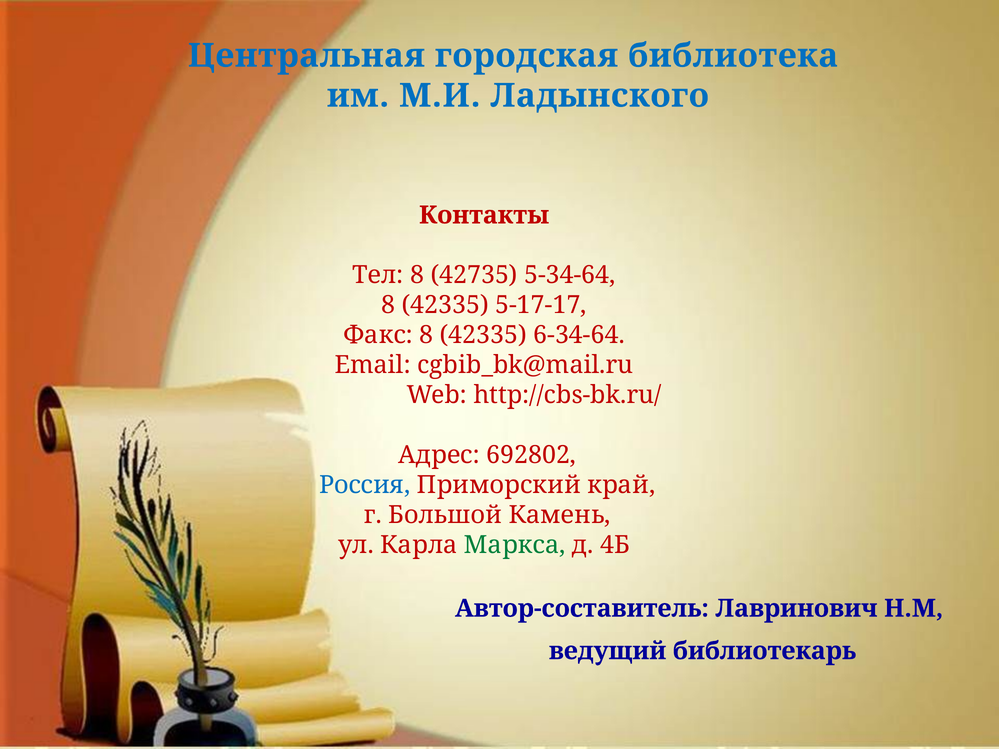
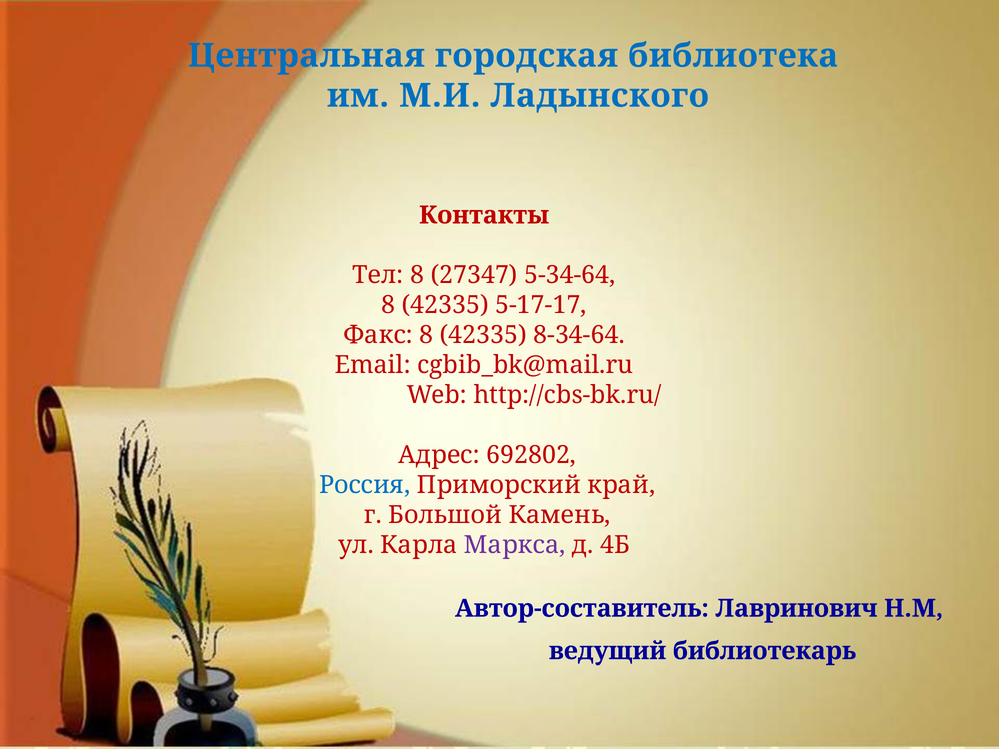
42735: 42735 -> 27347 (474, 275)
6-34-64: 6-34-64 -> 8-34-64 (579, 335)
Маркса colour: green -> purple (515, 545)
